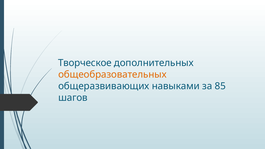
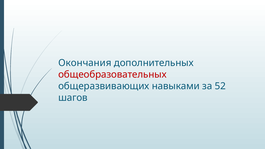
Творческое: Творческое -> Окончания (85, 63)
общеобразовательных colour: orange -> red (112, 75)
85: 85 -> 52 (220, 86)
